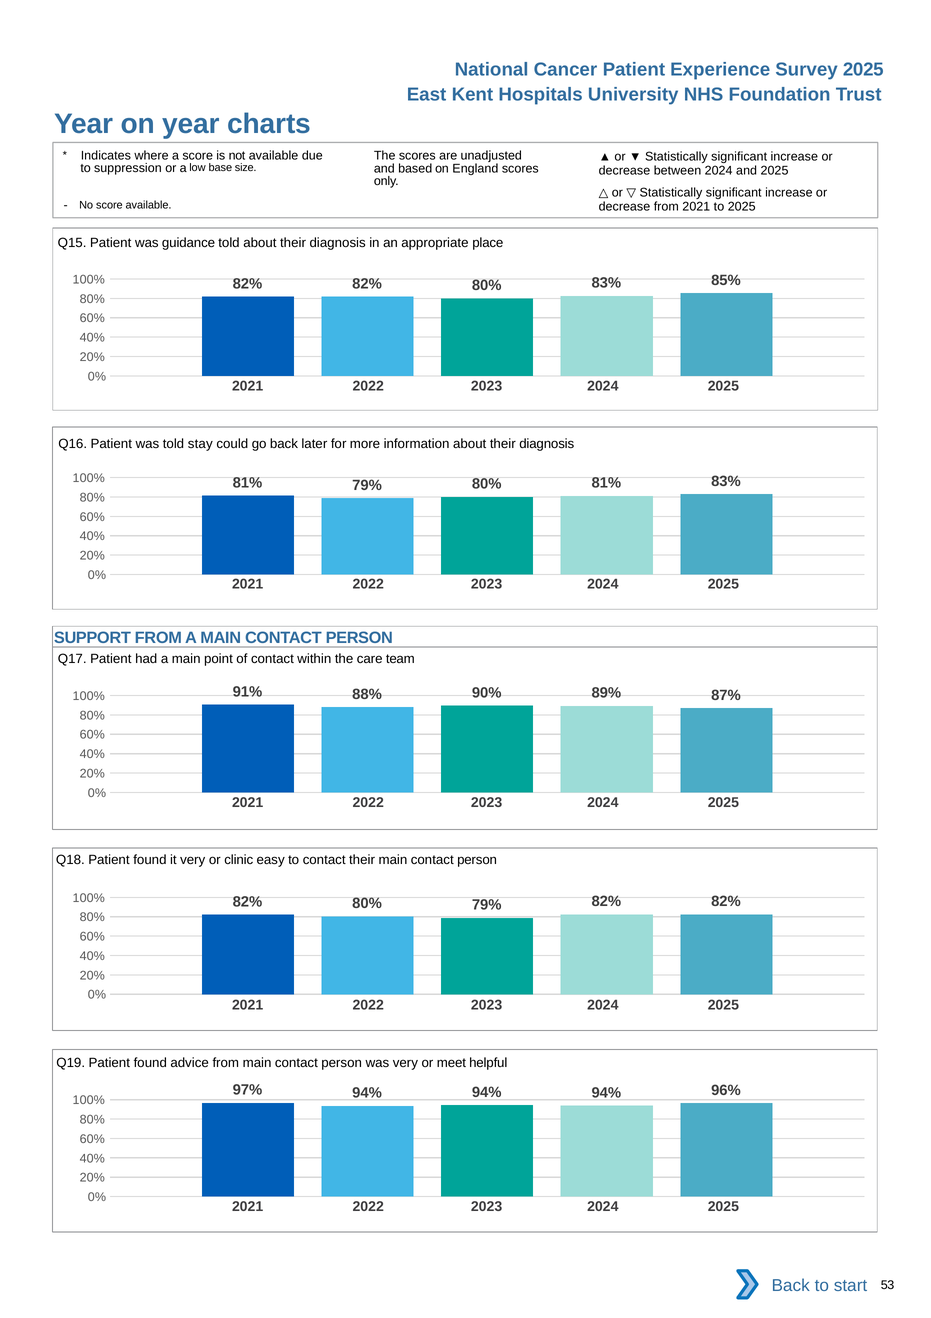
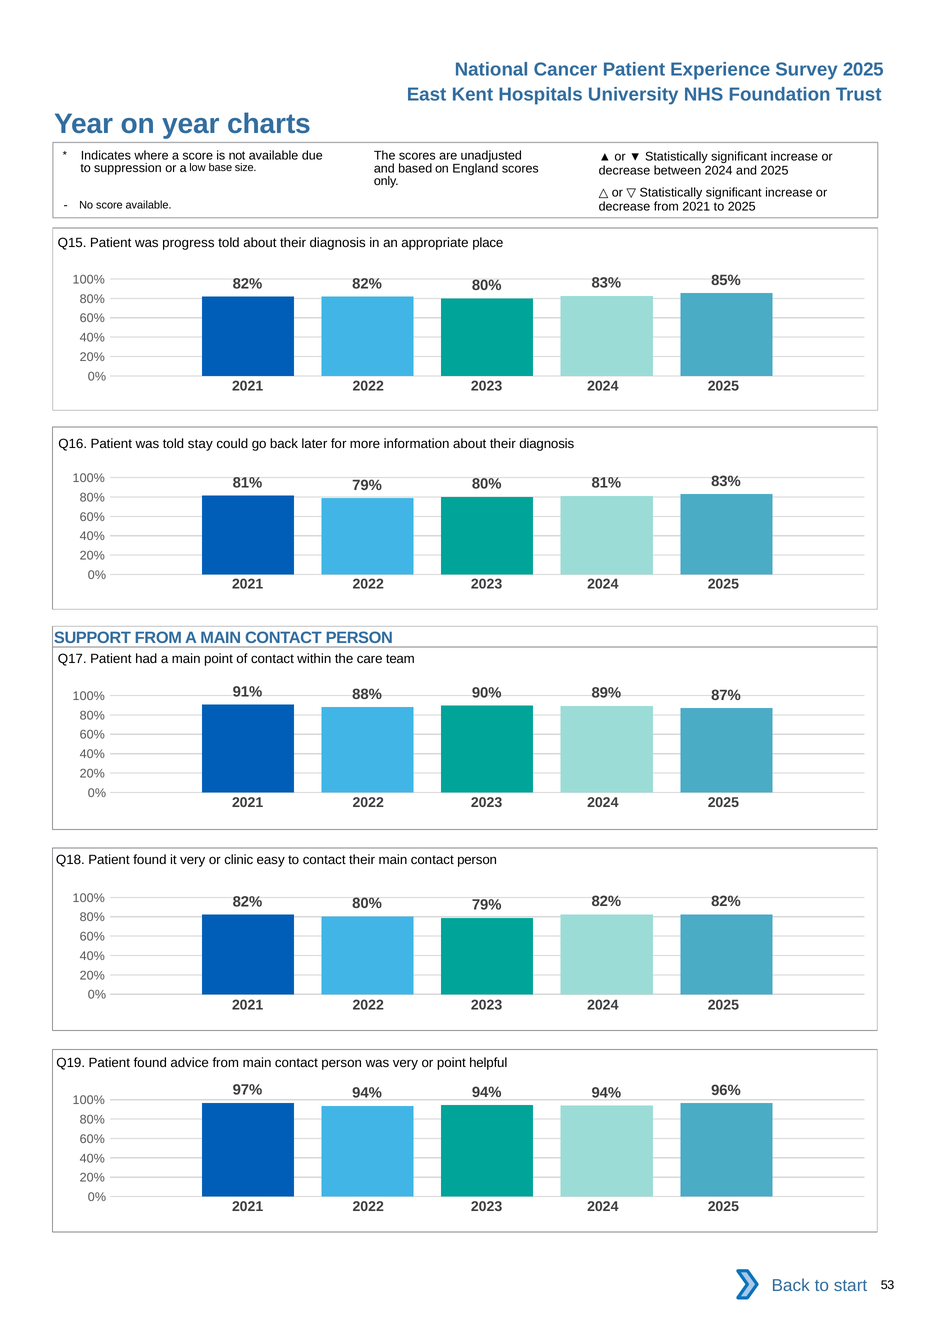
guidance: guidance -> progress (188, 243)
or meet: meet -> point (451, 1063)
